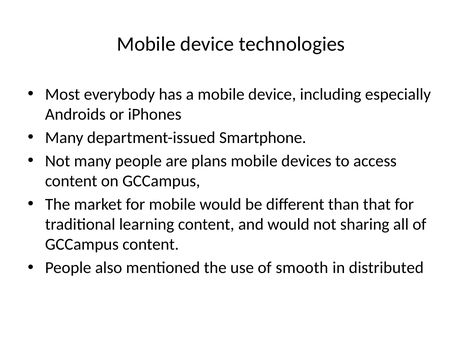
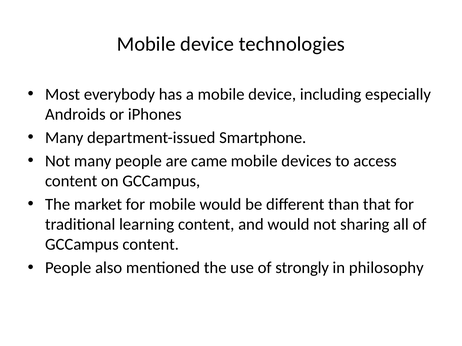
plans: plans -> came (209, 161)
smooth: smooth -> strongly (302, 268)
distributed: distributed -> philosophy (386, 268)
